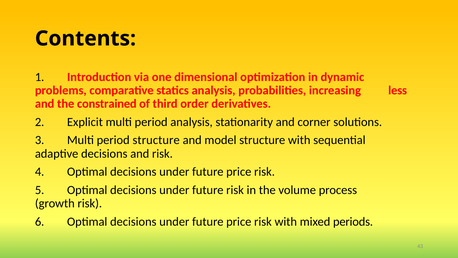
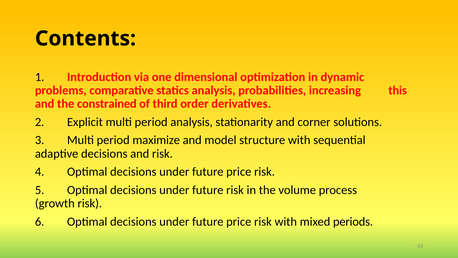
less: less -> this (398, 90)
period structure: structure -> maximize (156, 140)
